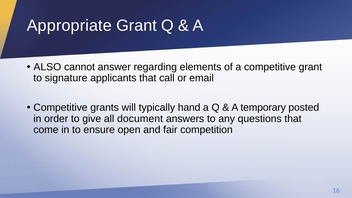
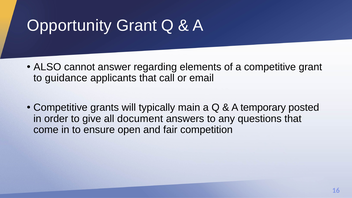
Appropriate: Appropriate -> Opportunity (69, 25)
signature: signature -> guidance (66, 78)
hand: hand -> main (189, 108)
